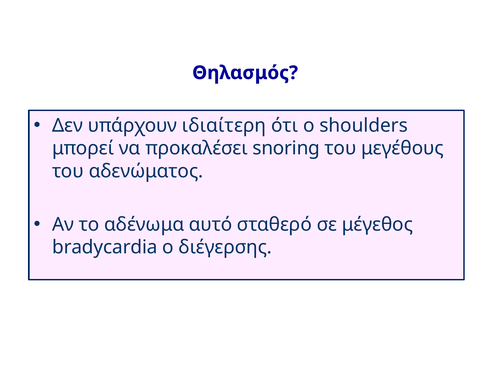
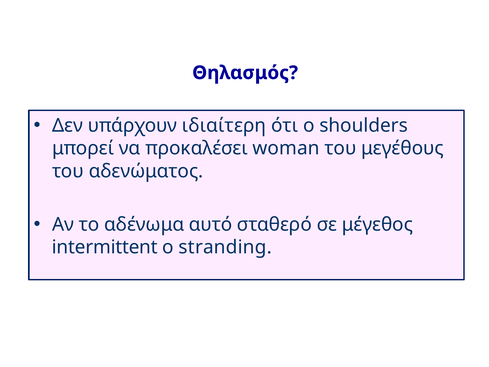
snoring: snoring -> woman (286, 148)
bradycardia: bradycardia -> intermittent (105, 247)
διέγερσης: διέγερσης -> stranding (225, 247)
